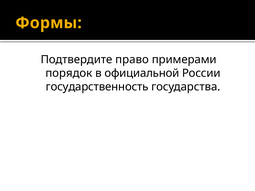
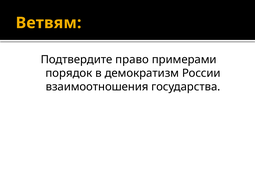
Формы: Формы -> Ветвям (49, 23)
официальной: официальной -> демократизм (142, 73)
государственность: государственность -> взаимоотношения (97, 87)
